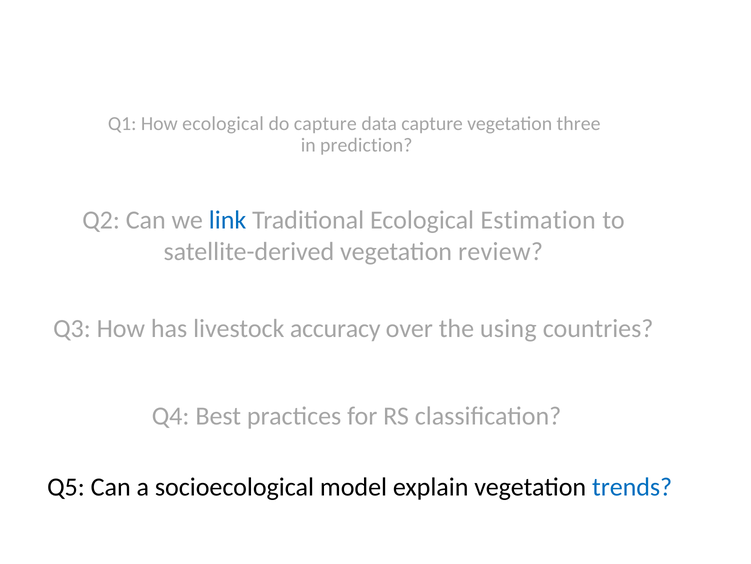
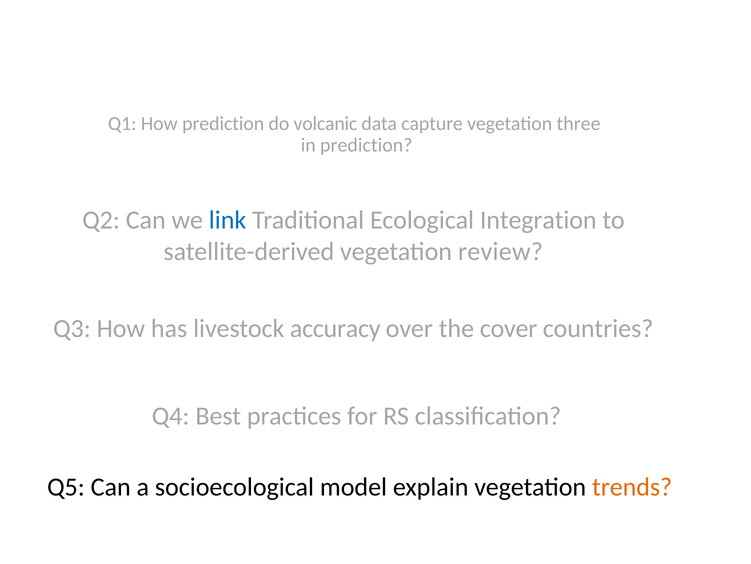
How ecological: ecological -> prediction (223, 123)
do capture: capture -> volcanic (325, 123)
Estimation: Estimation -> Integration (538, 220)
using: using -> cover (509, 328)
trends colour: blue -> orange (632, 486)
